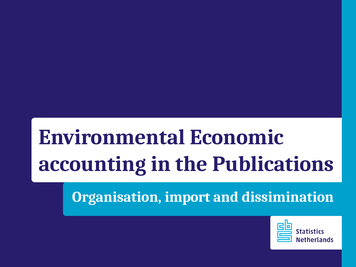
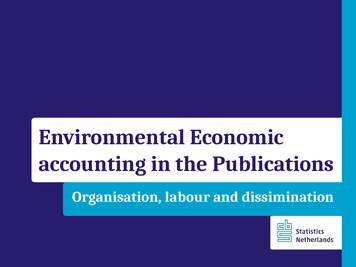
import: import -> labour (187, 197)
